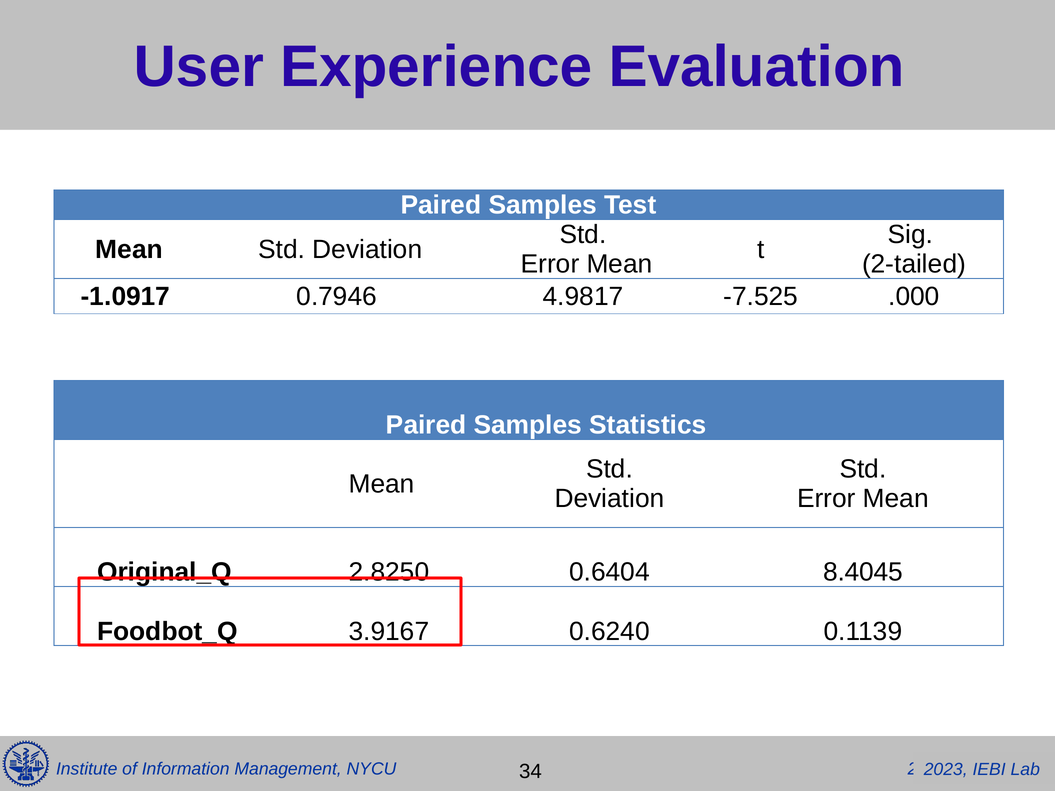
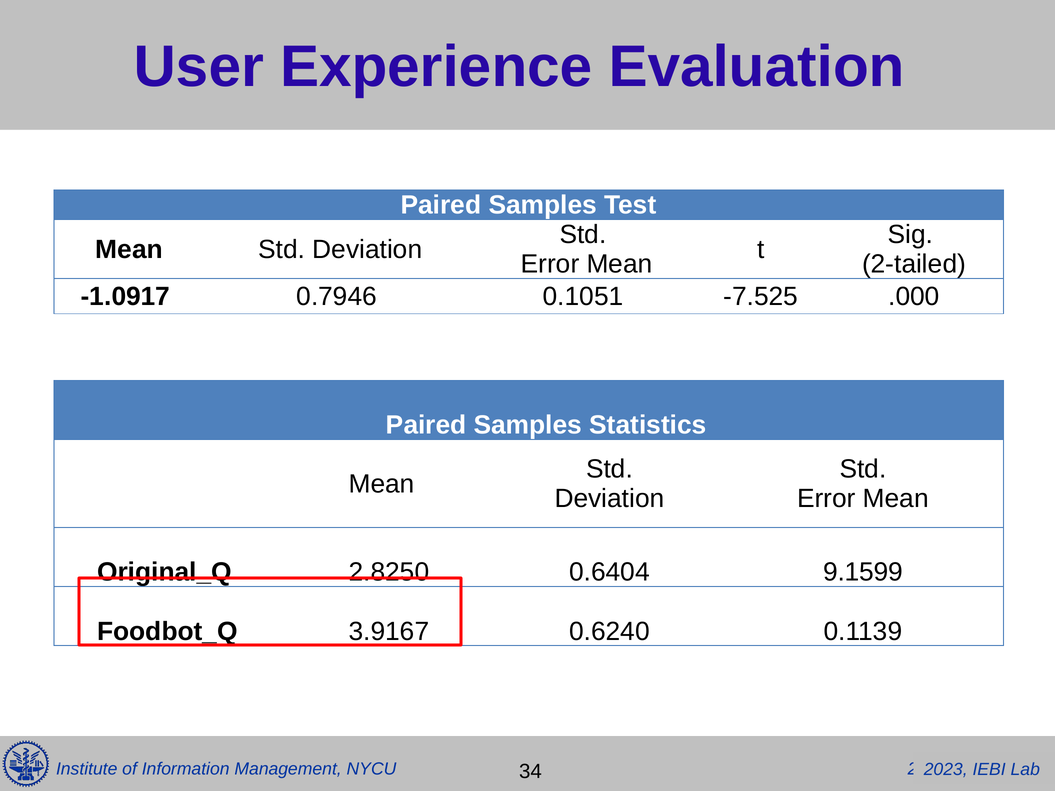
4.9817: 4.9817 -> 0.1051 (583, 297)
8.4045: 8.4045 -> 9.1599 (863, 572)
